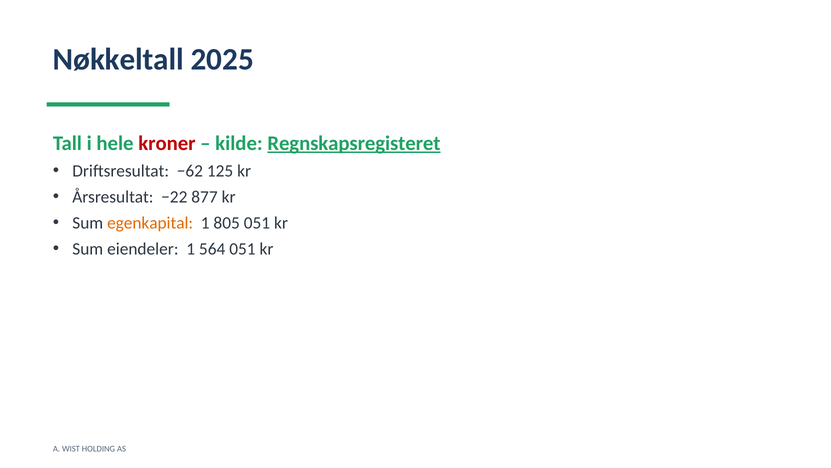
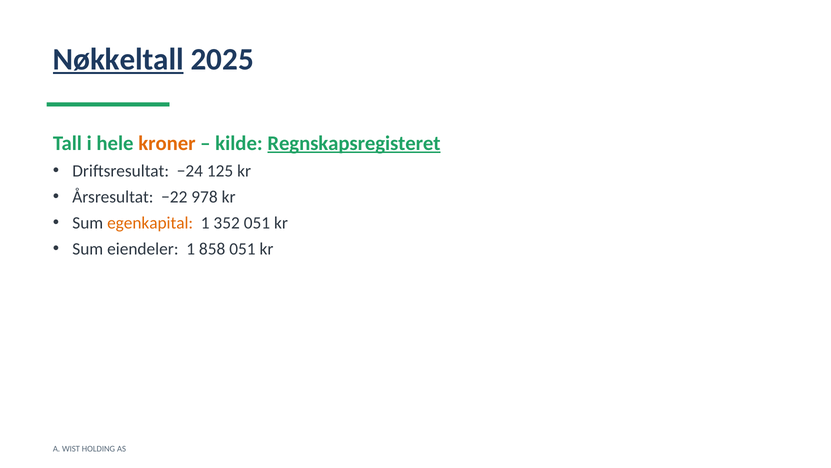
Nøkkeltall underline: none -> present (118, 59)
kroner colour: red -> orange (167, 143)
−62: −62 -> −24 (190, 171)
877: 877 -> 978 (204, 197)
805: 805 -> 352 (227, 223)
564: 564 -> 858 (212, 249)
